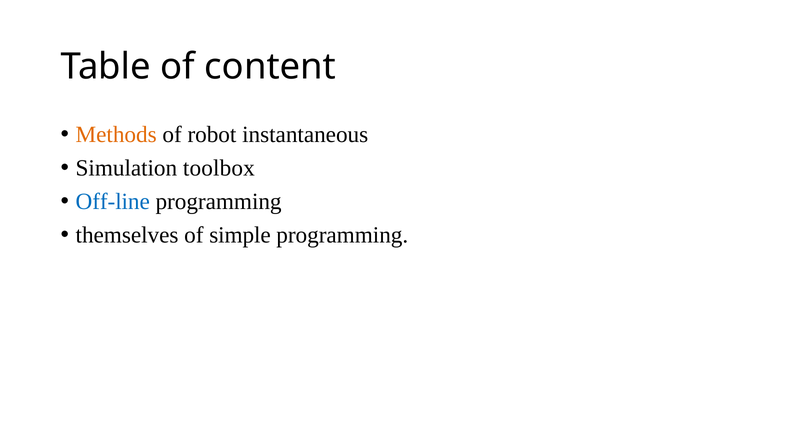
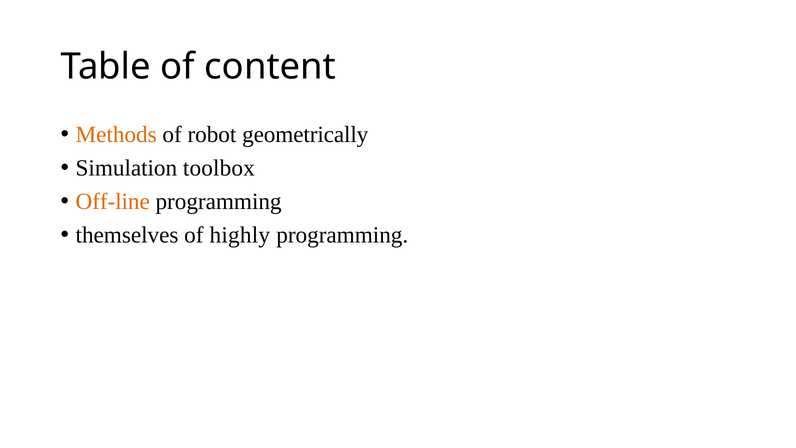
instantaneous: instantaneous -> geometrically (305, 135)
Off-line colour: blue -> orange (113, 201)
simple: simple -> highly (240, 235)
